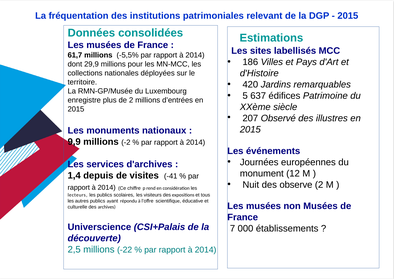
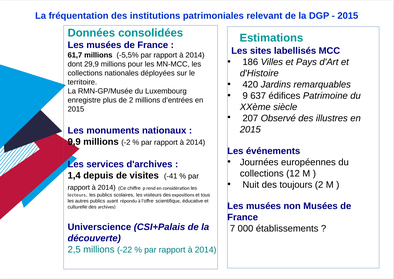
5: 5 -> 9 (245, 96)
monument: monument -> collections (262, 173)
observe: observe -> toujours (296, 185)
